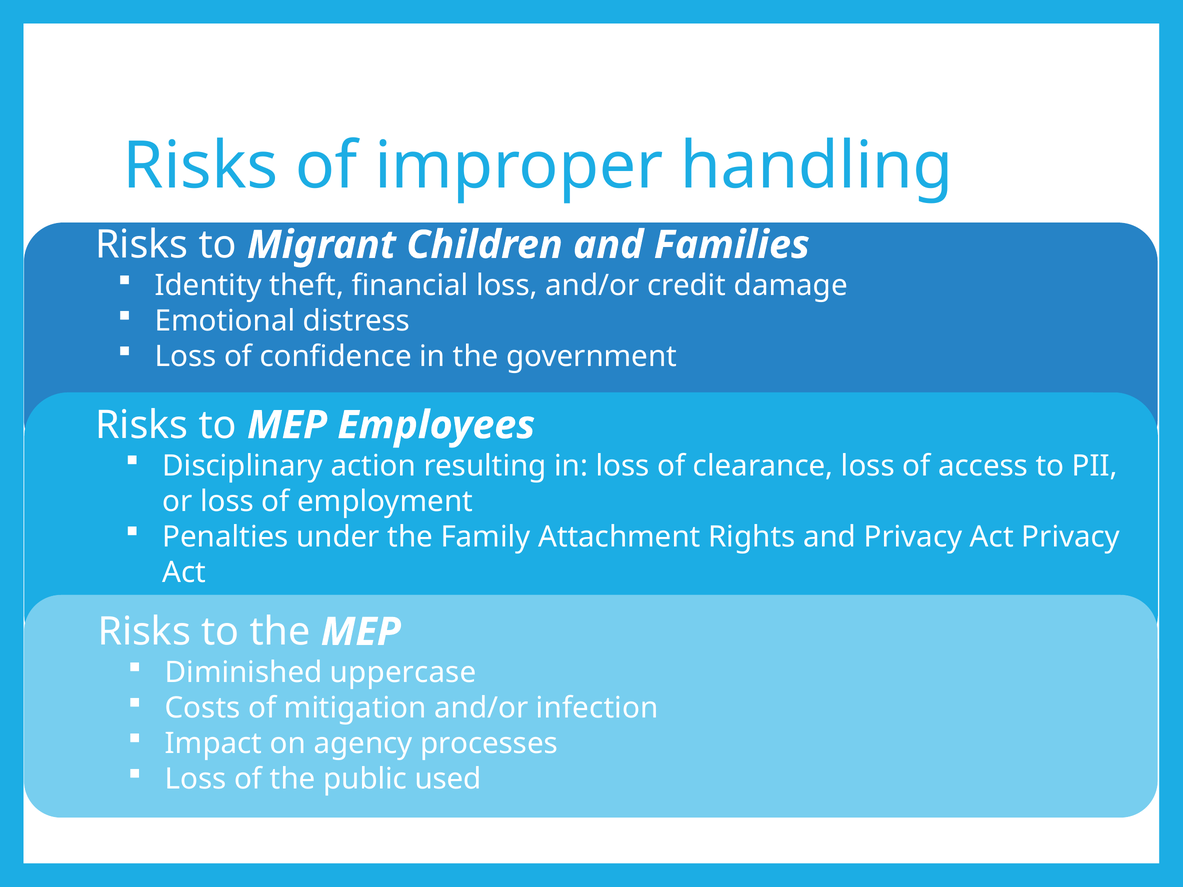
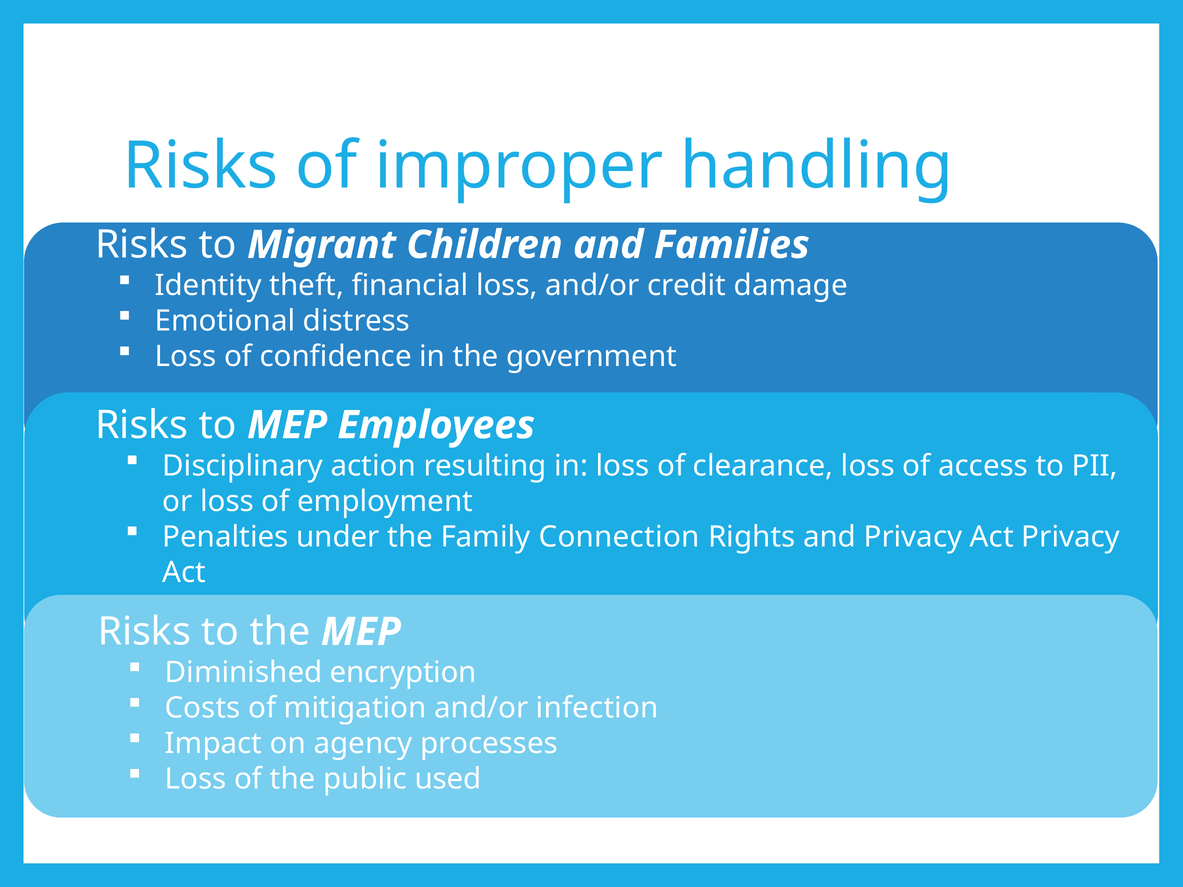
Attachment: Attachment -> Connection (619, 537)
uppercase: uppercase -> encryption (403, 673)
